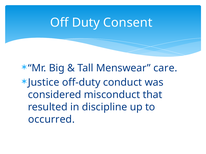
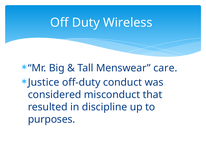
Consent: Consent -> Wireless (128, 23)
occurred: occurred -> purposes (52, 120)
